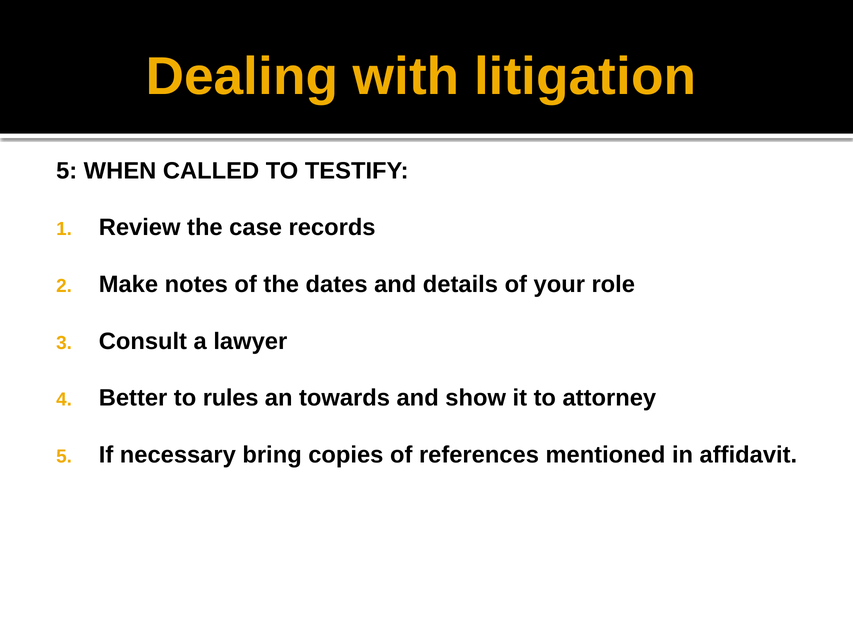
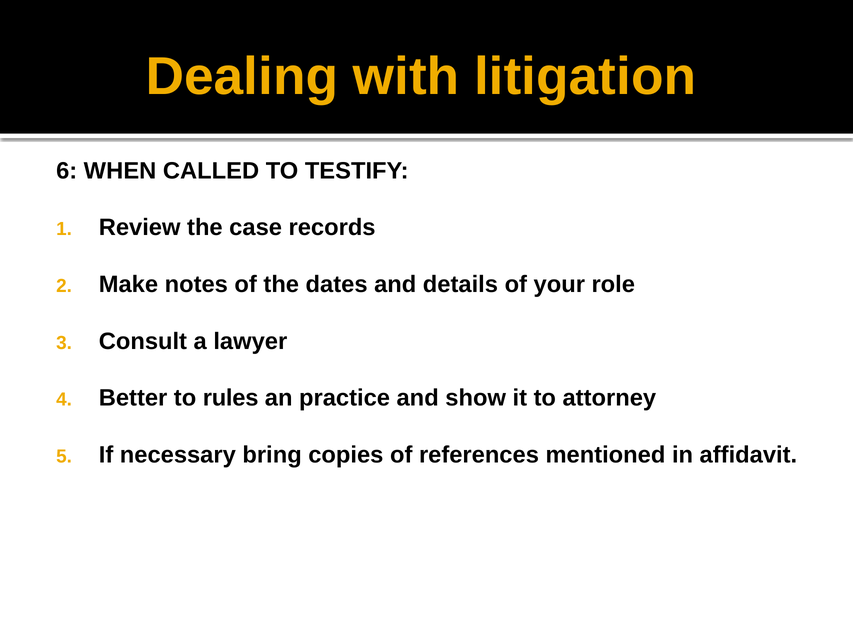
5: 5 -> 6 (67, 171)
towards: towards -> practice (345, 399)
